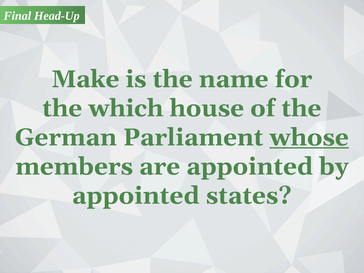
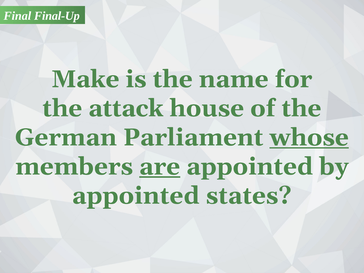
Head-Up: Head-Up -> Final-Up (57, 16)
which: which -> attack (126, 108)
are underline: none -> present (160, 167)
